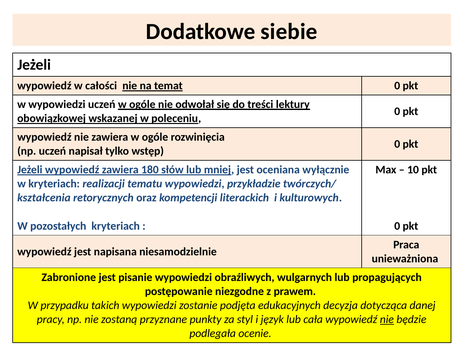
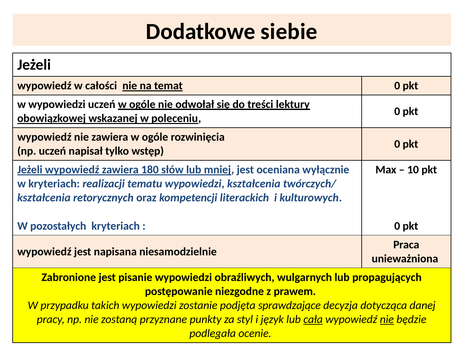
wypowiedzi przykładzie: przykładzie -> kształcenia (254, 184)
edukacyjnych: edukacyjnych -> sprawdzające (289, 305)
cała underline: none -> present (313, 319)
